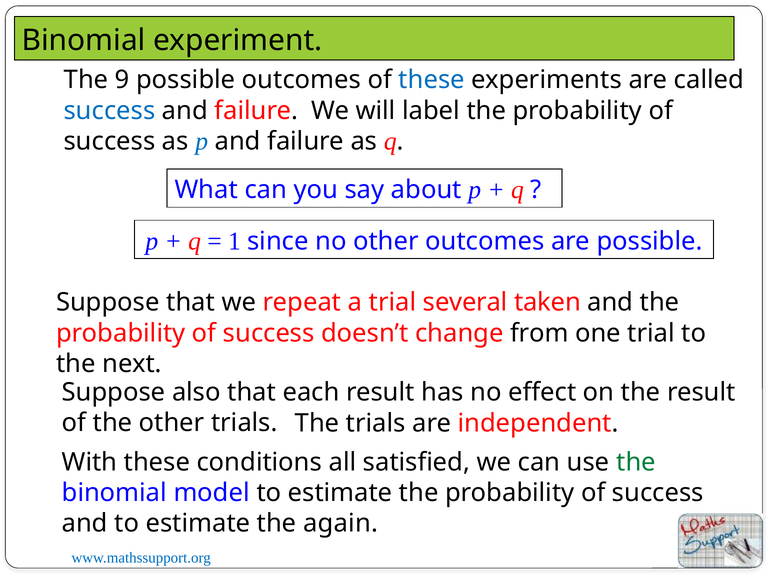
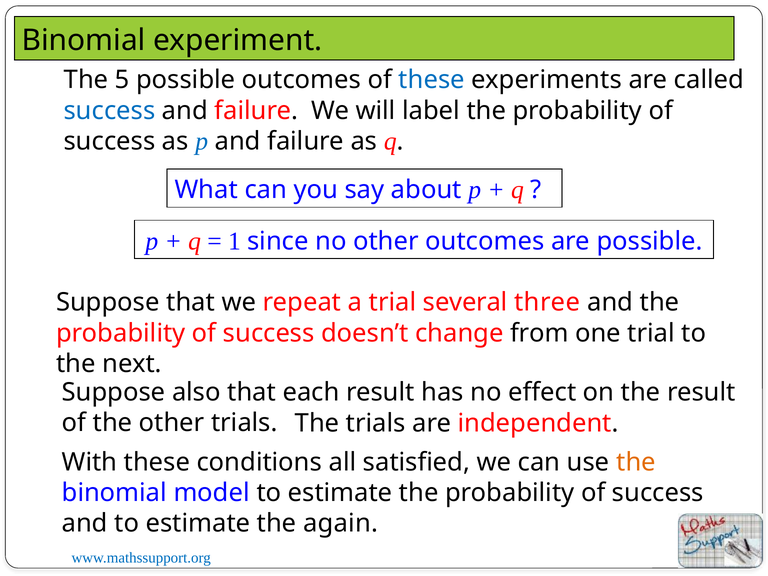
9: 9 -> 5 (122, 80)
taken: taken -> three (547, 302)
the colour: green -> orange (636, 462)
